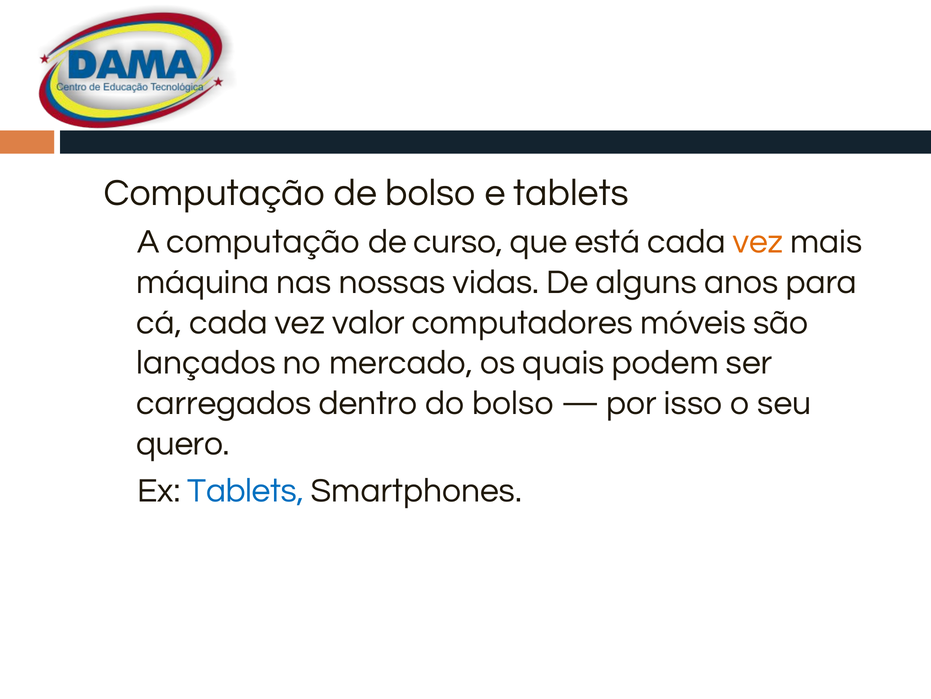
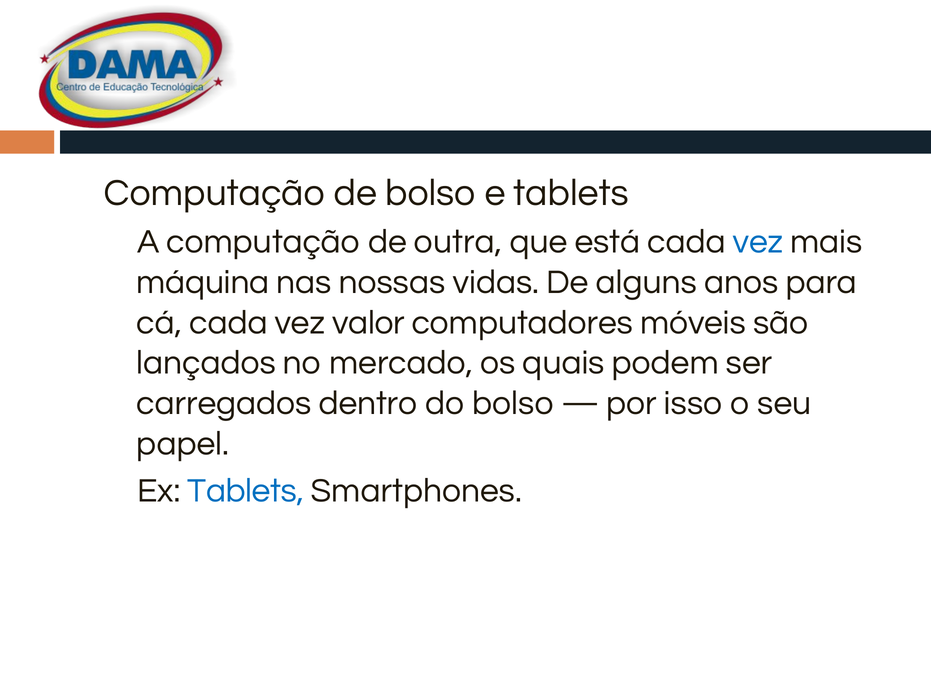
curso: curso -> outra (458, 242)
vez colour: orange -> blue (758, 242)
quero: quero -> papel (183, 443)
